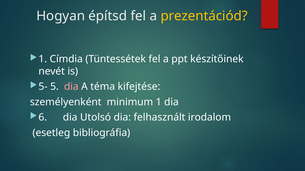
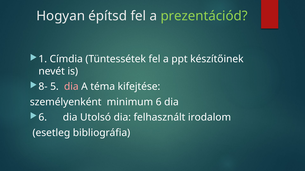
prezentációd colour: yellow -> light green (204, 16)
5-: 5- -> 8- (43, 87)
minimum 1: 1 -> 6 (159, 102)
